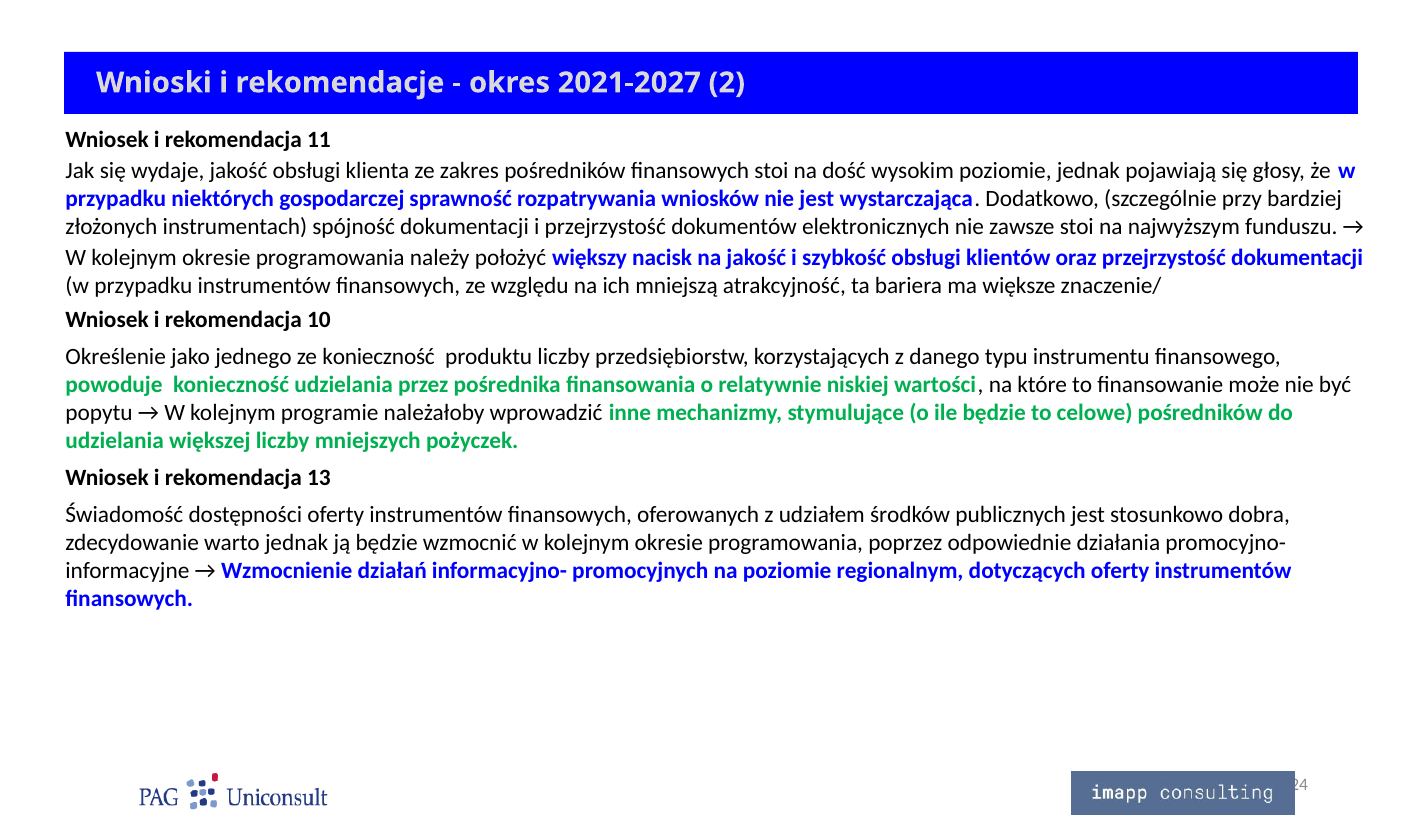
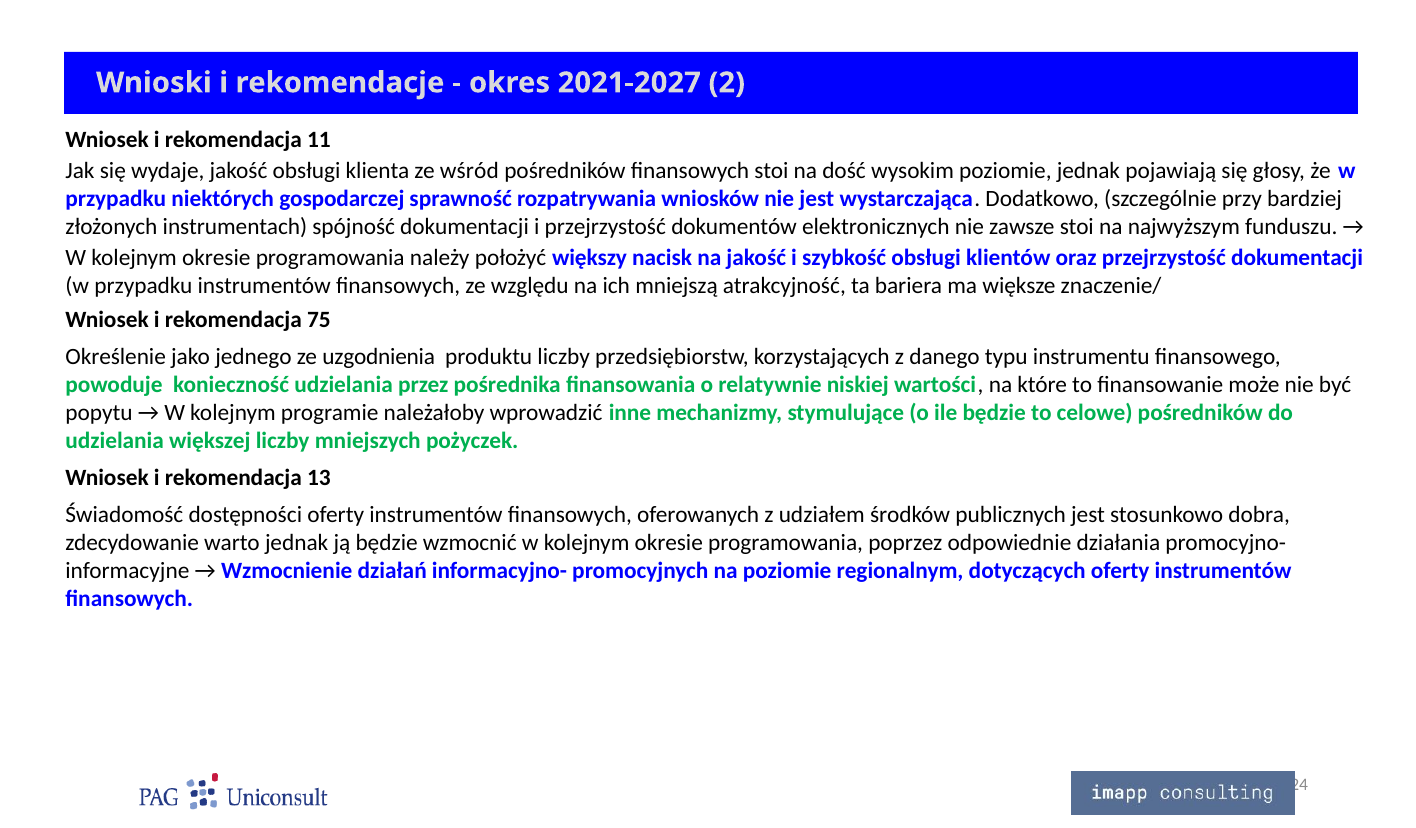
zakres: zakres -> wśród (469, 171)
10: 10 -> 75 (319, 320)
ze konieczność: konieczność -> uzgodnienia (379, 357)
